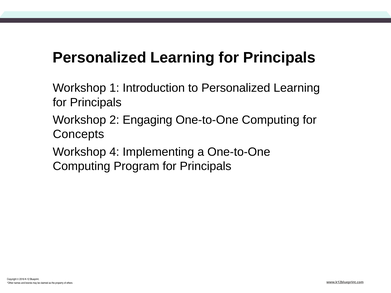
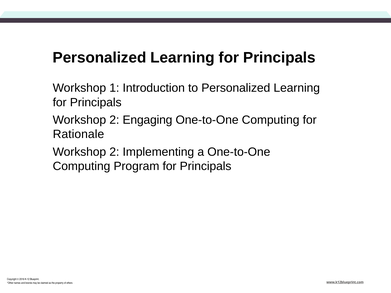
Concepts: Concepts -> Rationale (78, 134)
4: 4 -> 2 (114, 152)
